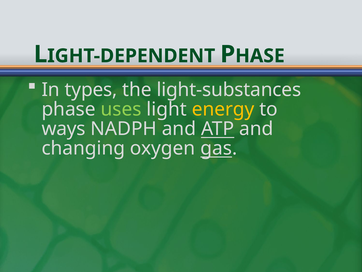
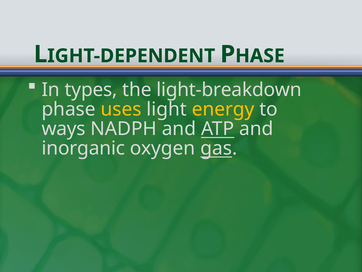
light-substances: light-substances -> light-breakdown (229, 90)
uses colour: light green -> yellow (121, 109)
changing: changing -> inorganic (83, 148)
